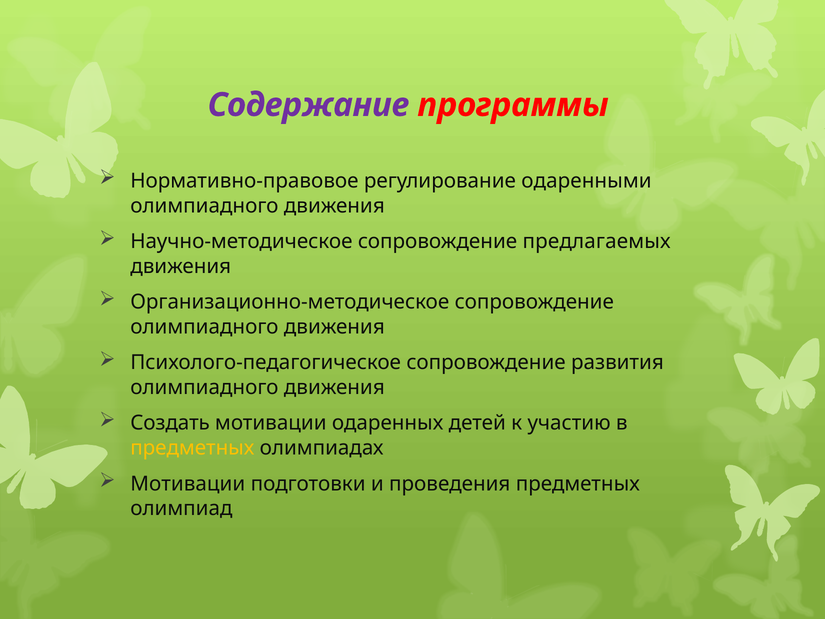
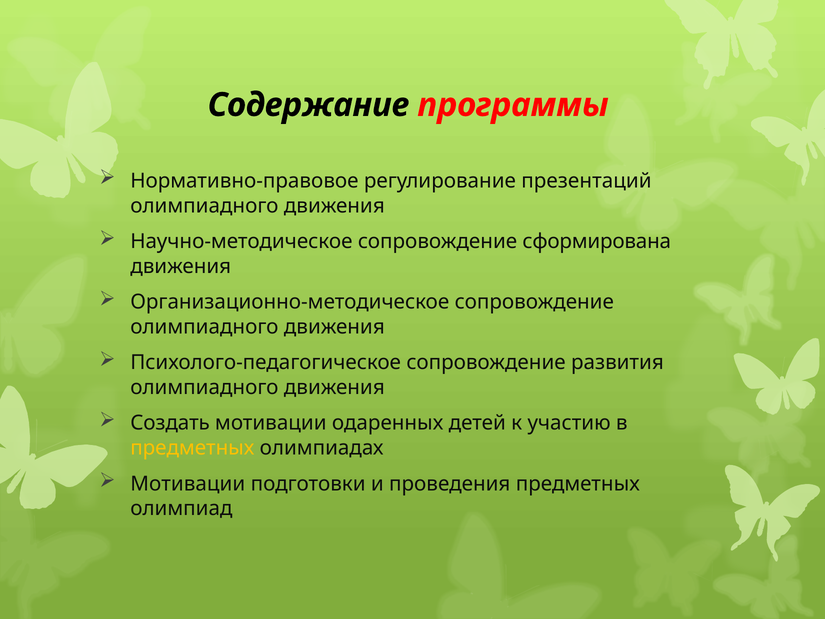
Содержание colour: purple -> black (308, 105)
одаренными: одаренными -> презентаций (586, 181)
предлагаемых: предлагаемых -> сформирована (597, 241)
